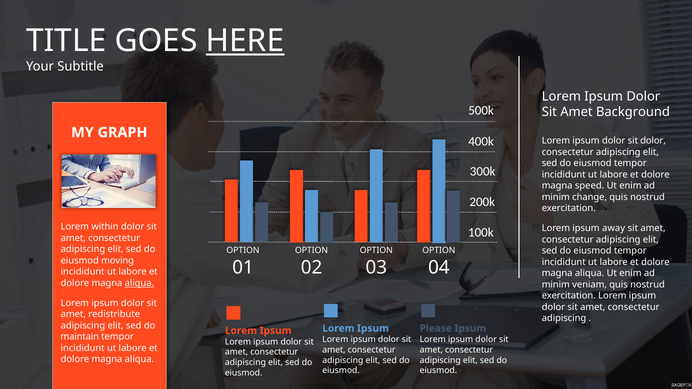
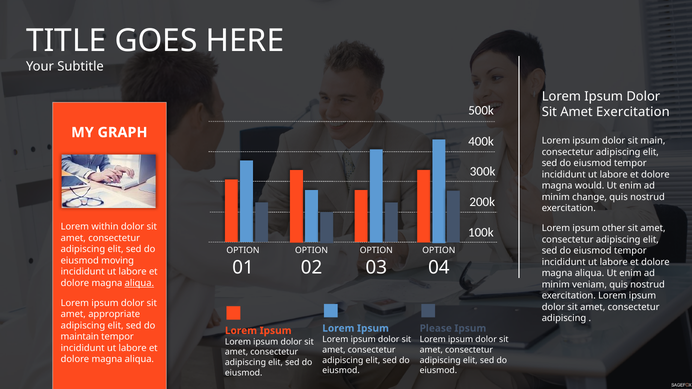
HERE underline: present -> none (245, 41)
Amet Background: Background -> Exercitation (633, 112)
sit dolor: dolor -> main (653, 141)
speed: speed -> would (590, 186)
away: away -> other (614, 228)
redistribute: redistribute -> appropriate (114, 314)
